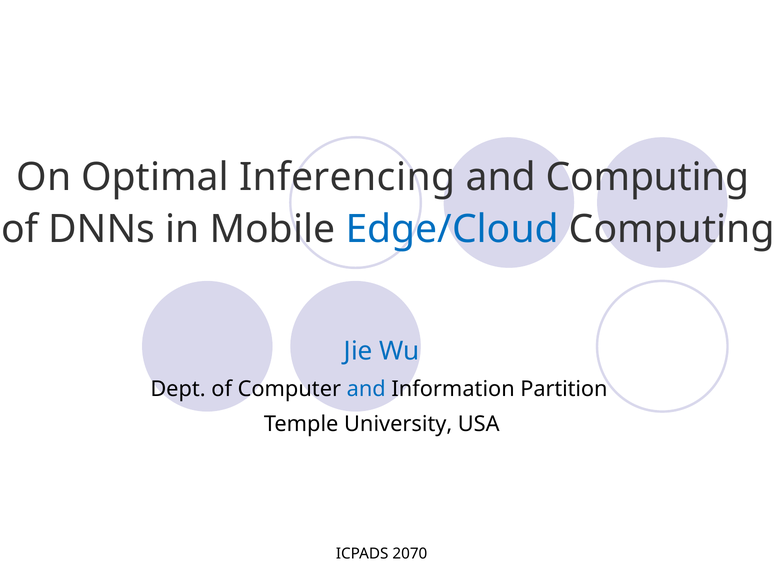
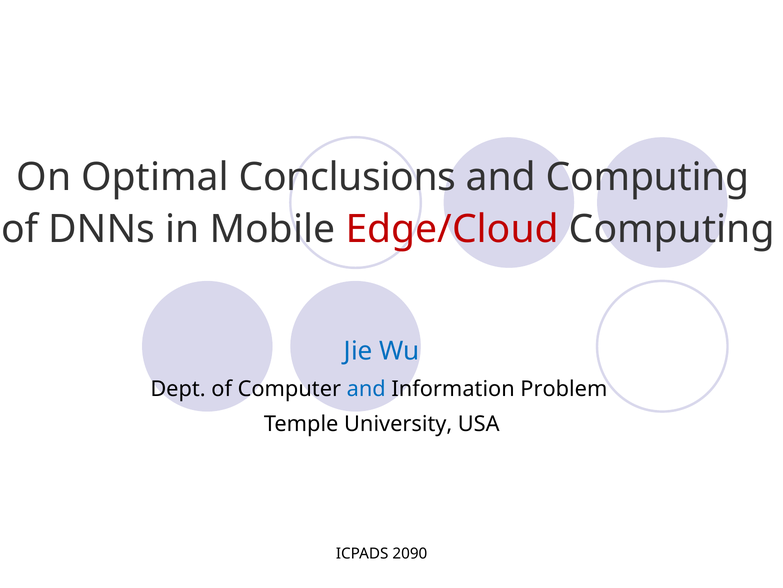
Inferencing: Inferencing -> Conclusions (347, 177)
Edge/Cloud colour: blue -> red (452, 229)
Partition: Partition -> Problem (564, 388)
2070: 2070 -> 2090 (410, 553)
